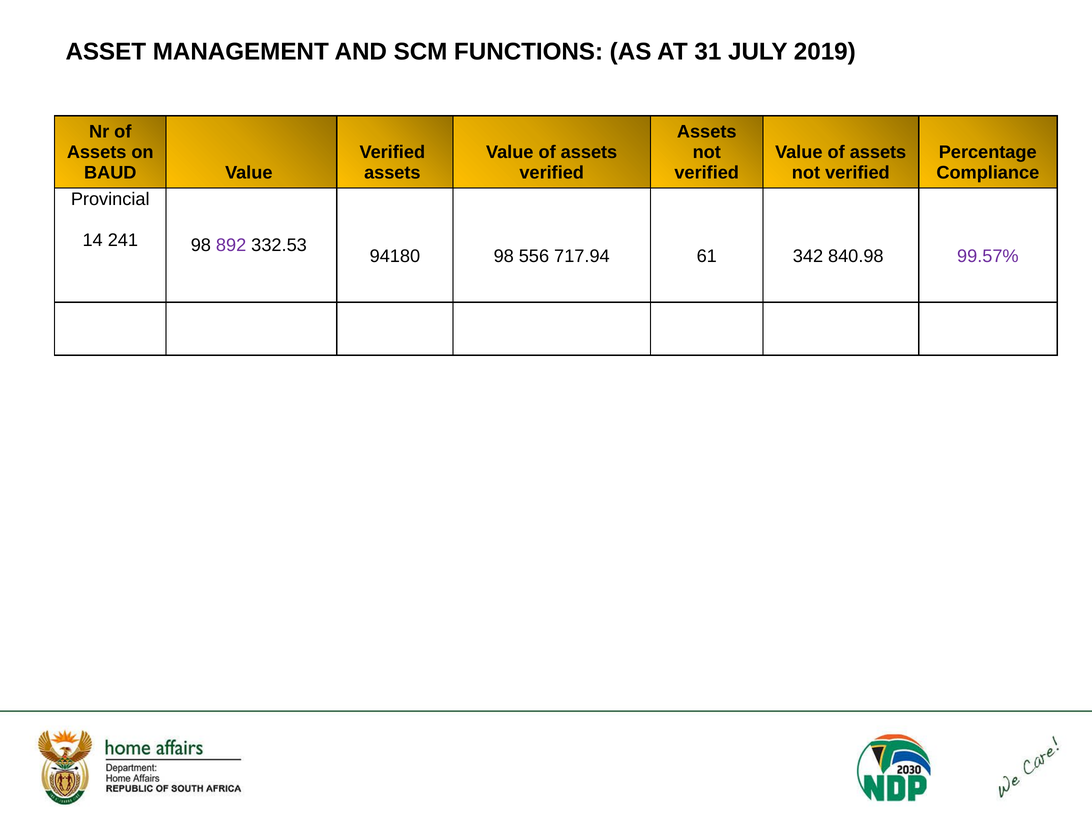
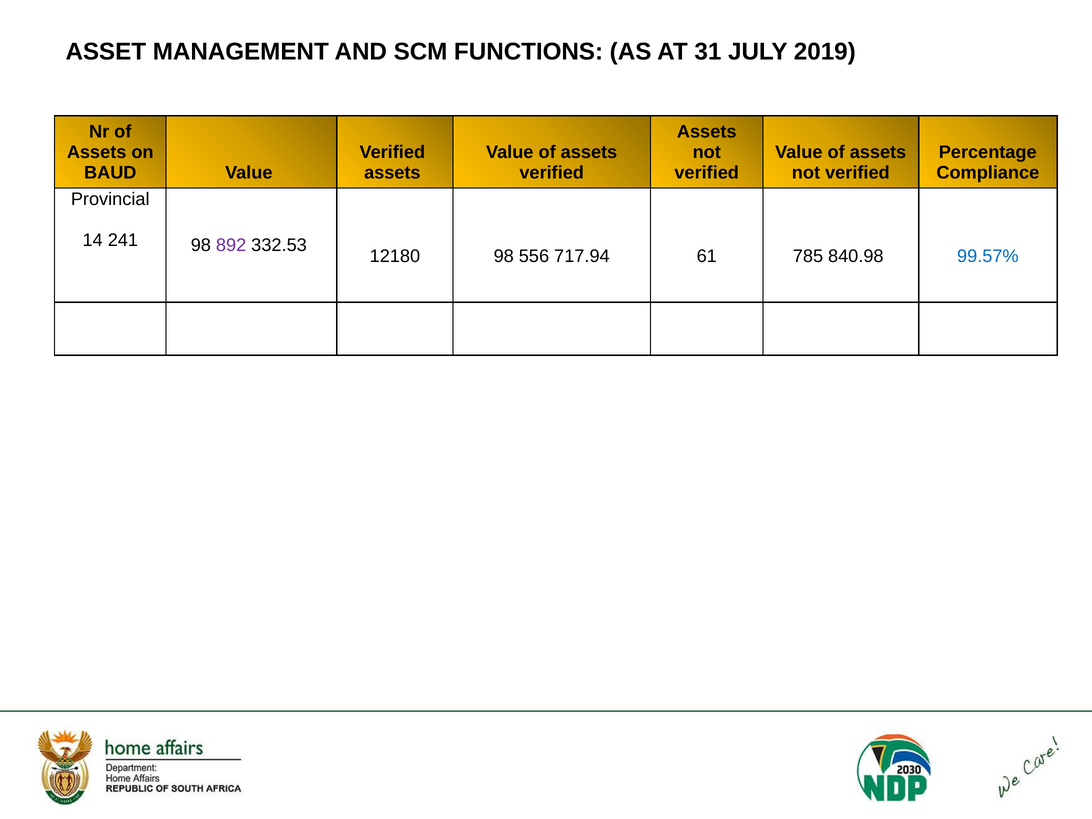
94180: 94180 -> 12180 (395, 256)
342: 342 -> 785 (808, 256)
99.57% colour: purple -> blue (988, 256)
